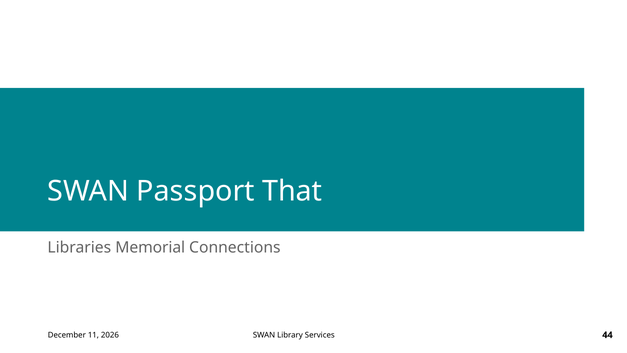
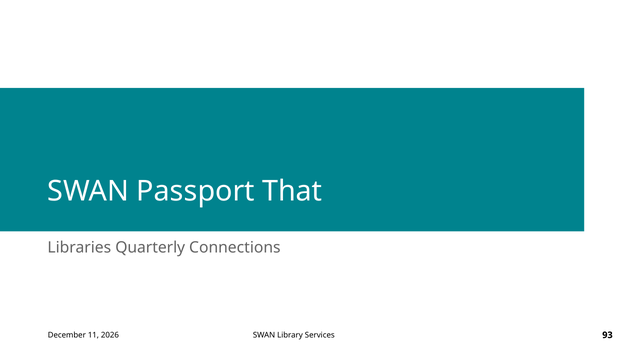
Memorial: Memorial -> Quarterly (150, 247)
44: 44 -> 93 (607, 335)
